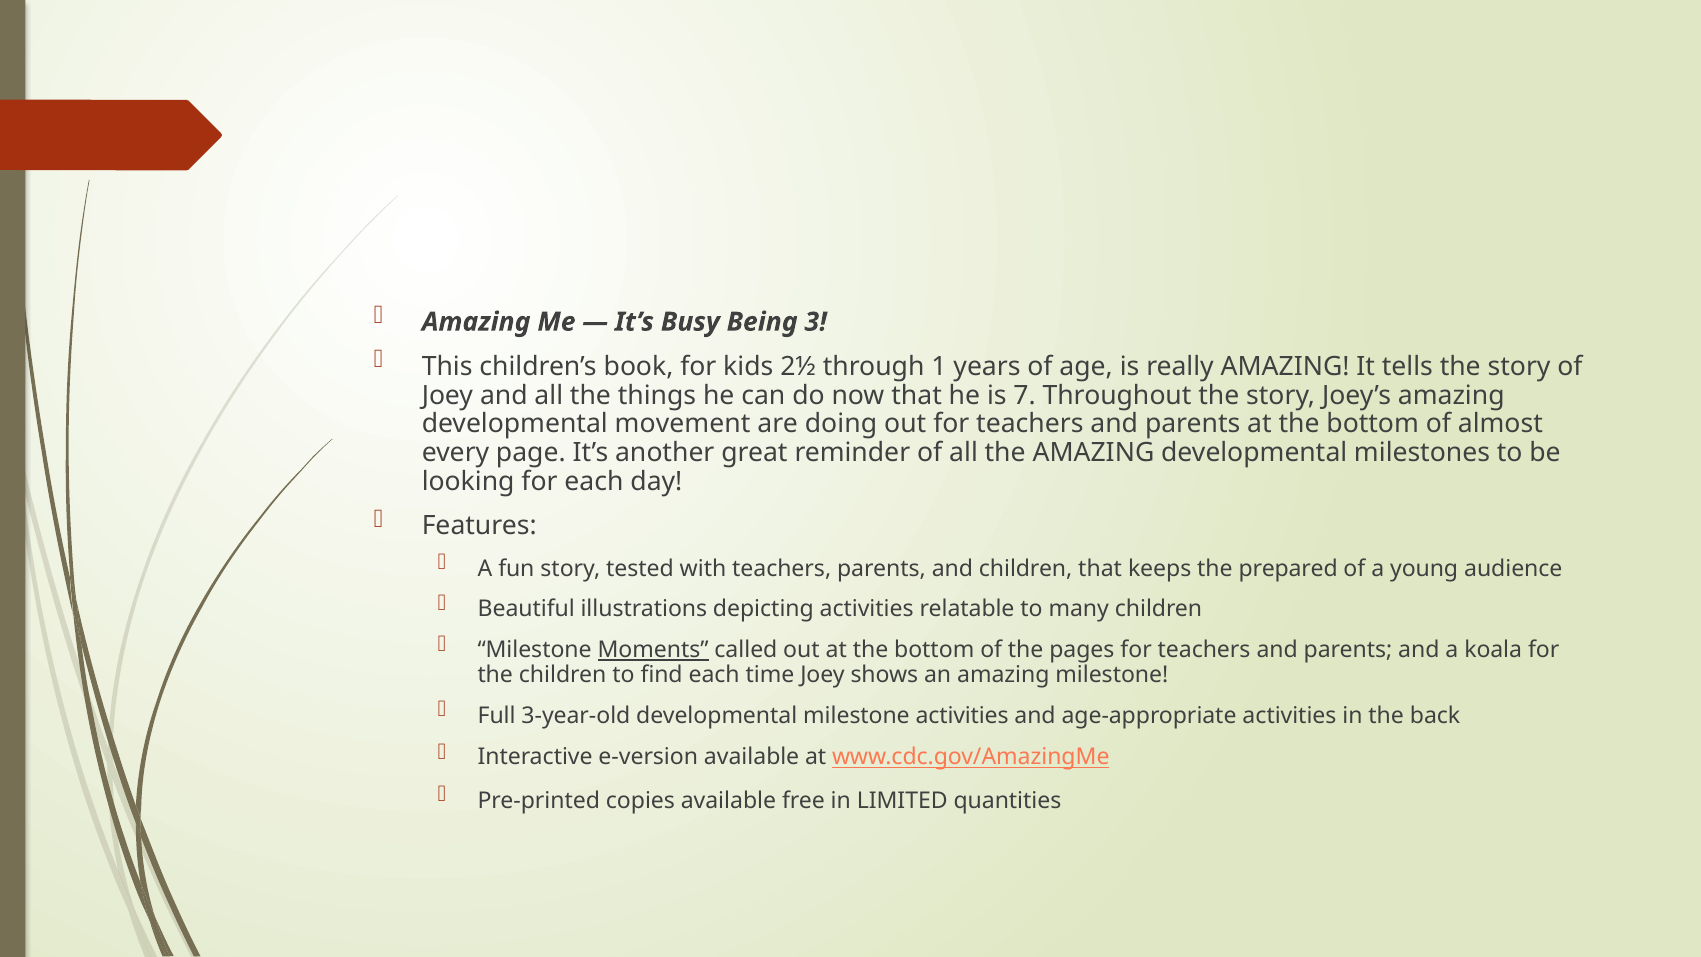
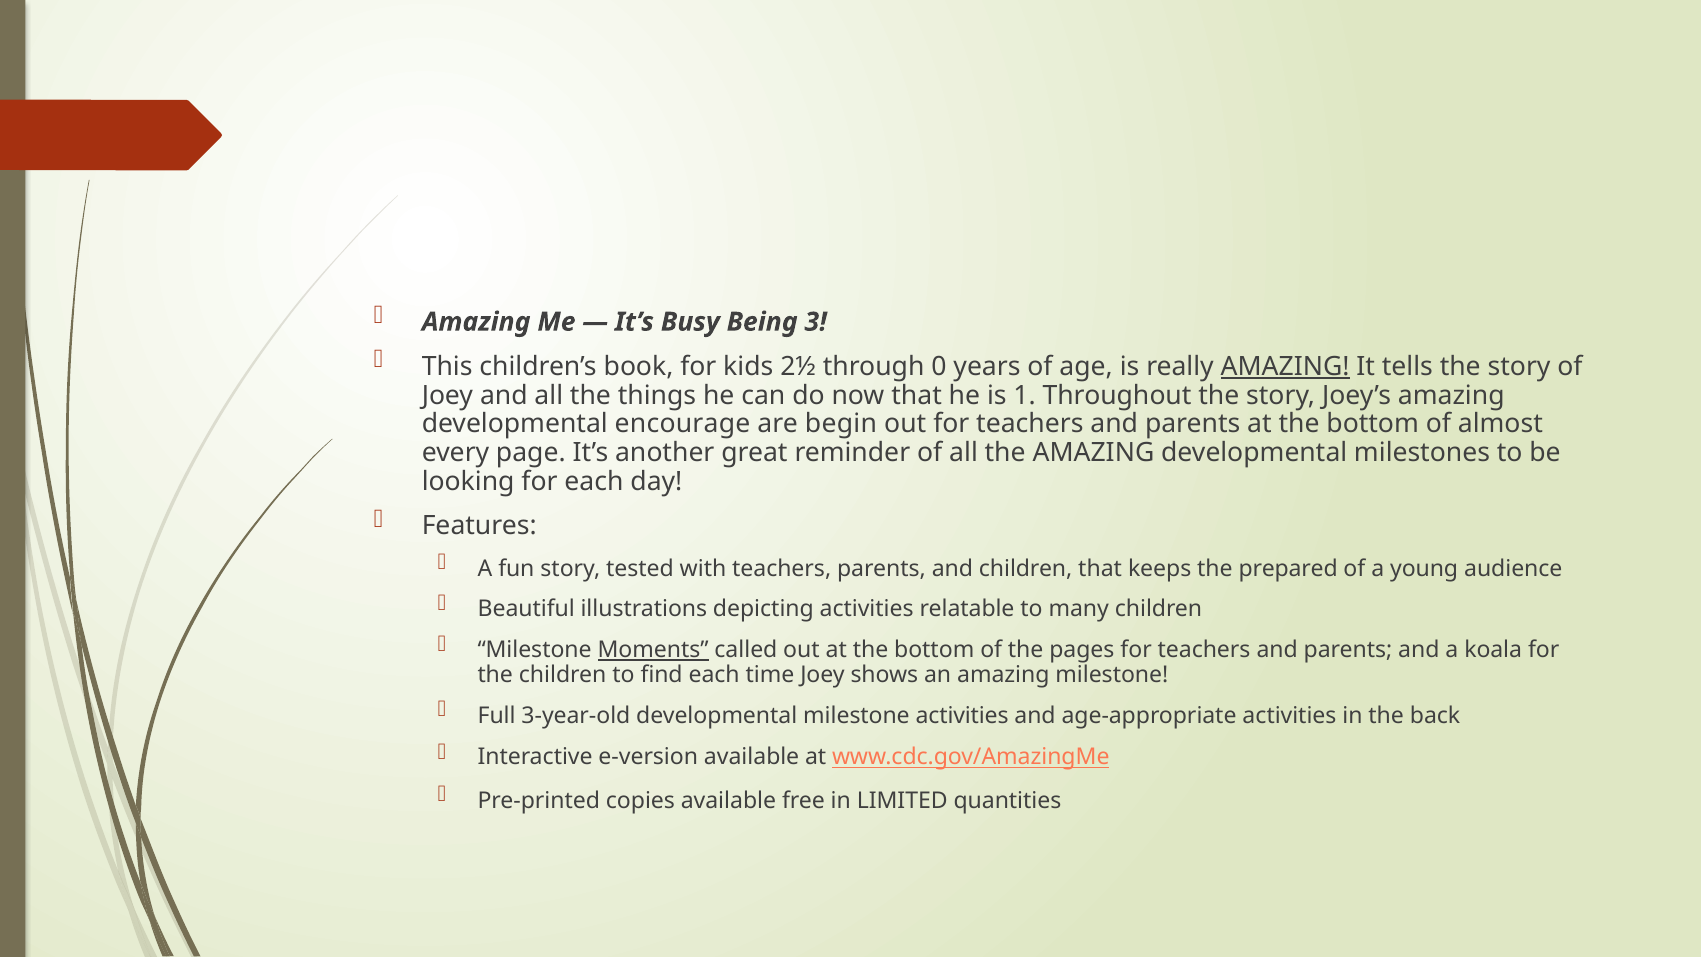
1: 1 -> 0 (939, 367)
AMAZING underline: none -> present (1285, 367)
7: 7 -> 1 (1025, 395)
movement: movement -> encourage (683, 424)
doing: doing -> begin (841, 424)
